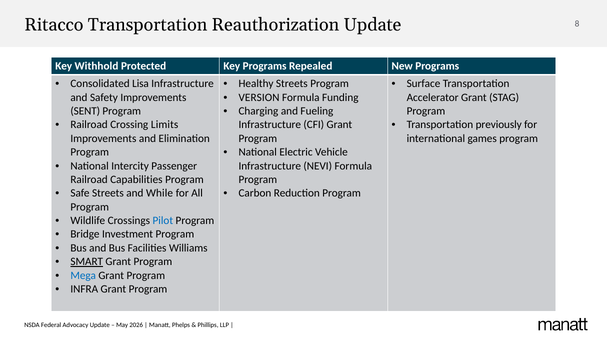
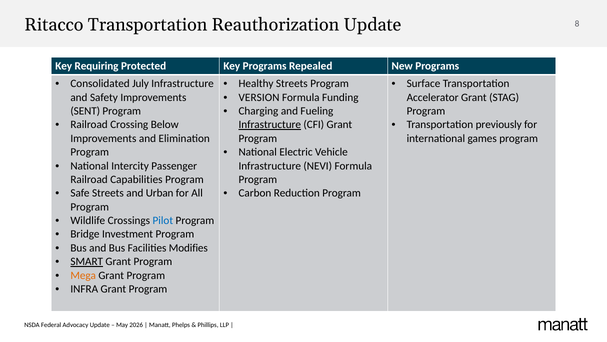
Withhold: Withhold -> Requiring (97, 66)
Lisa: Lisa -> July (141, 84)
Limits: Limits -> Below (165, 125)
Infrastructure underline: none -> present (270, 125)
While: While -> Urban (160, 193)
Williams: Williams -> Modifies (188, 248)
Mega colour: blue -> orange (83, 275)
